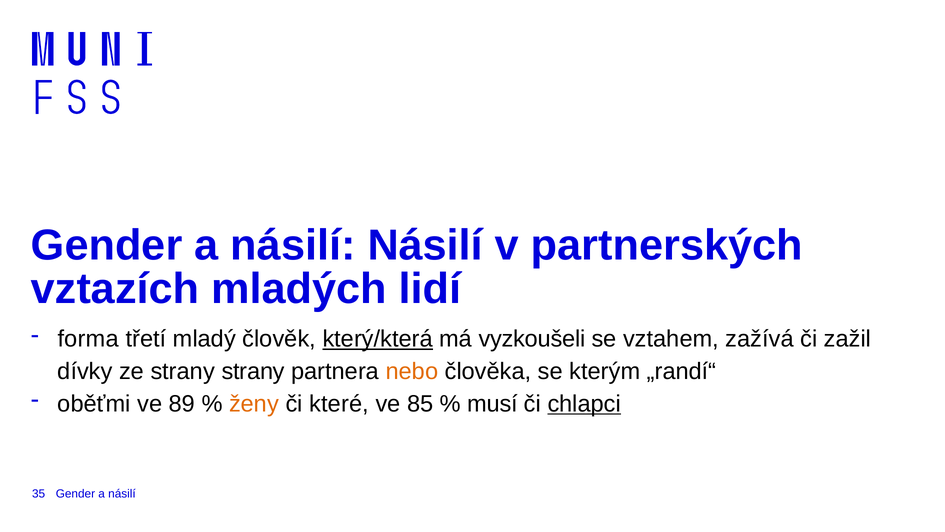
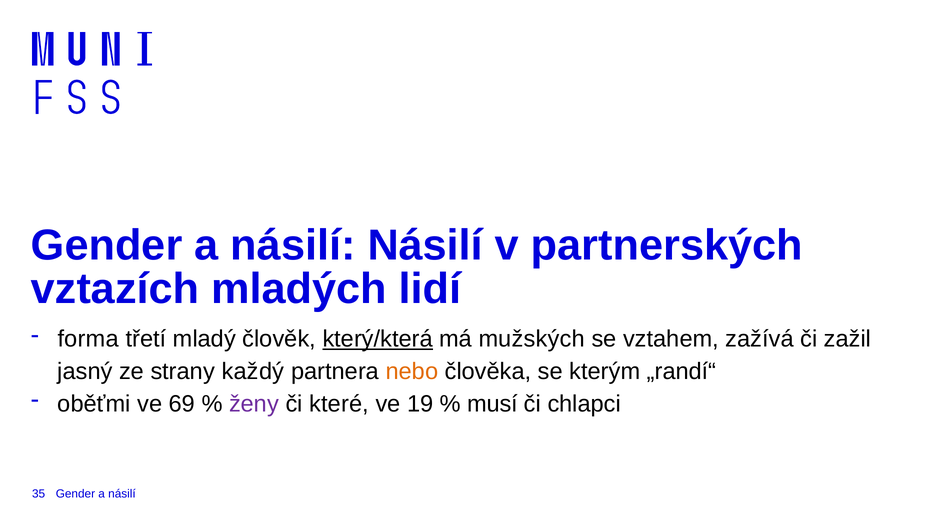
vyzkoušeli: vyzkoušeli -> mužských (532, 339)
dívky: dívky -> jasný (85, 371)
strany strany: strany -> každý (253, 371)
89: 89 -> 69 (182, 403)
ženy colour: orange -> purple (254, 403)
85: 85 -> 19 (420, 403)
chlapci underline: present -> none (584, 403)
